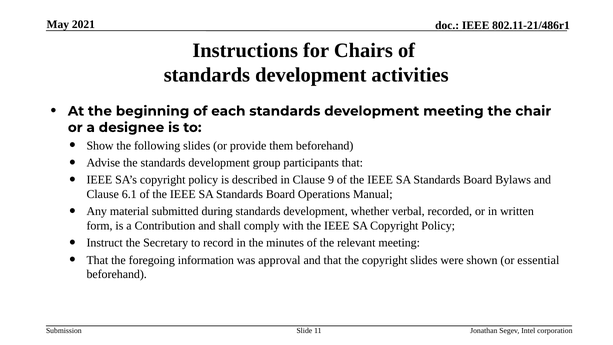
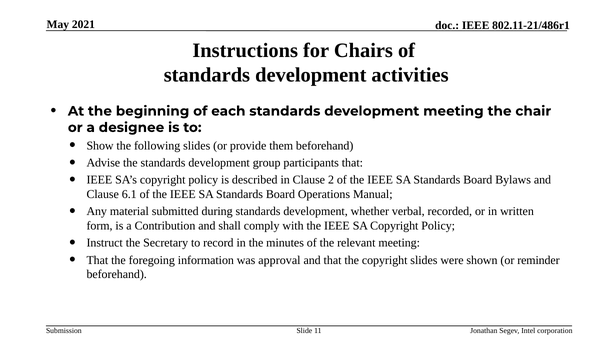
9: 9 -> 2 (331, 180)
essential: essential -> reminder (538, 260)
